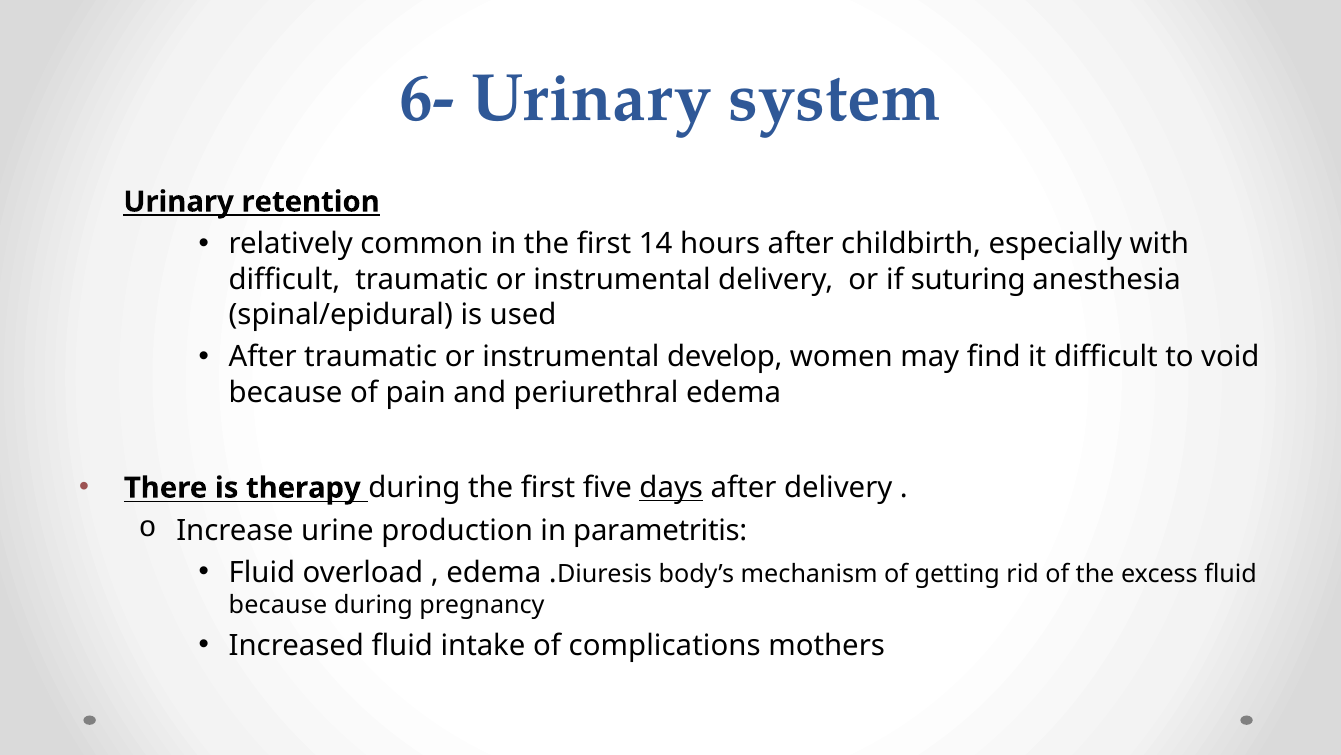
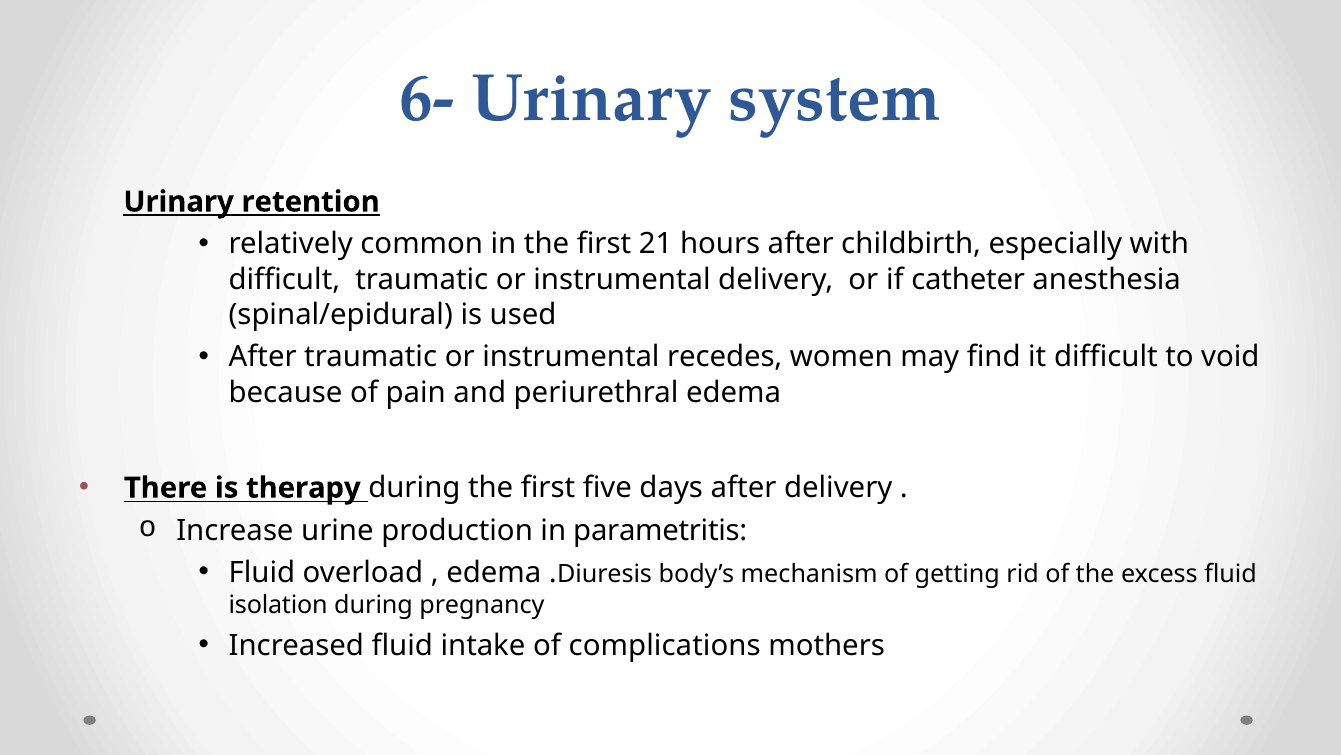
14: 14 -> 21 (656, 244)
suturing: suturing -> catheter (968, 280)
develop: develop -> recedes (725, 357)
days underline: present -> none (671, 488)
because: because -> isolation (278, 605)
